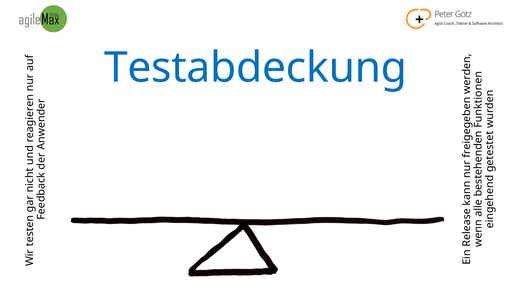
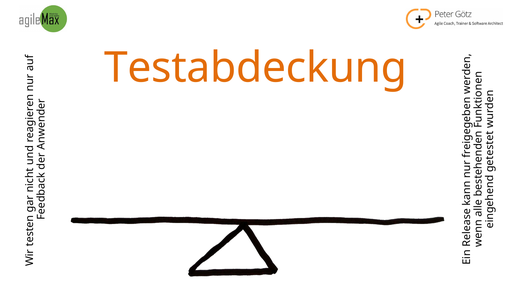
Testabdeckung colour: blue -> orange (256, 68)
